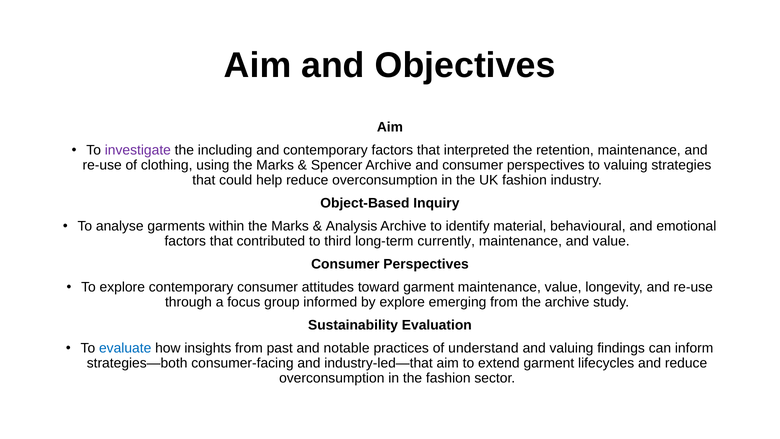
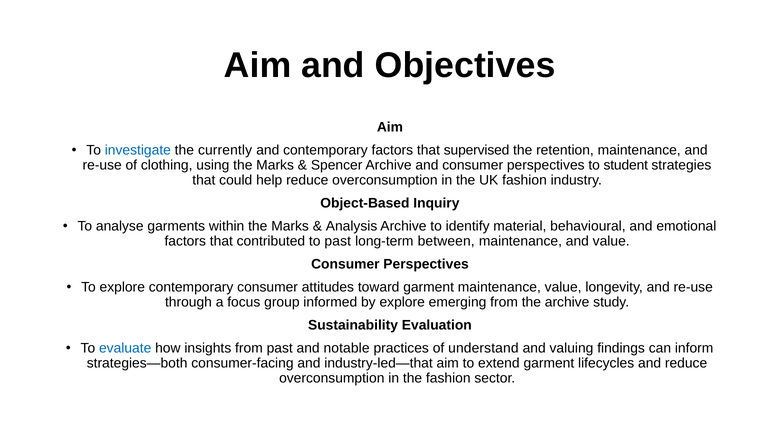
investigate colour: purple -> blue (138, 150)
including: including -> currently (225, 150)
interpreted: interpreted -> supervised (477, 150)
to valuing: valuing -> student (626, 165)
to third: third -> past (338, 241)
currently: currently -> between (446, 241)
